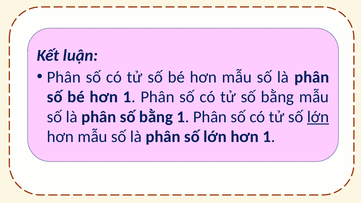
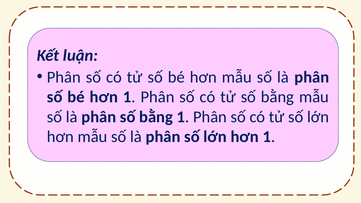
lớn underline: present -> none (318, 117)
